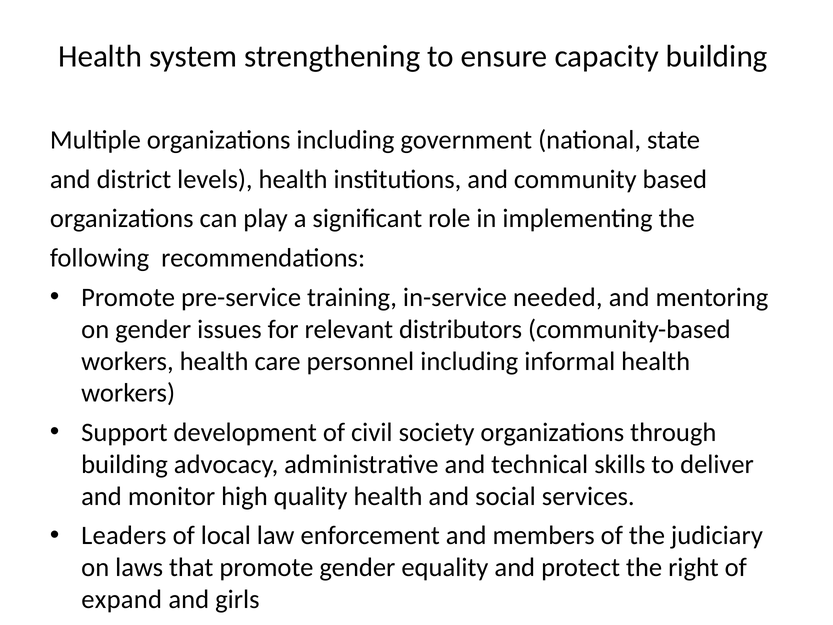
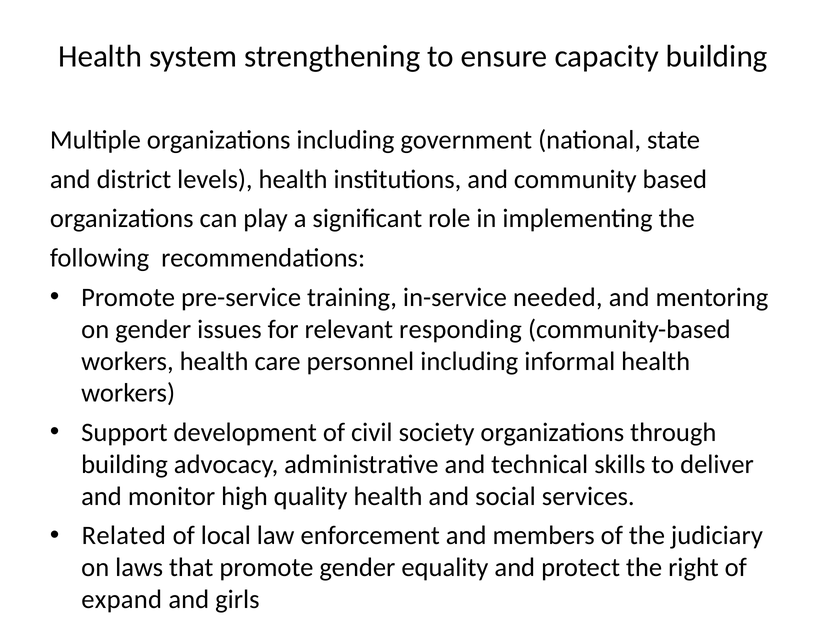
distributors: distributors -> responding (460, 329)
Leaders: Leaders -> Related (124, 535)
